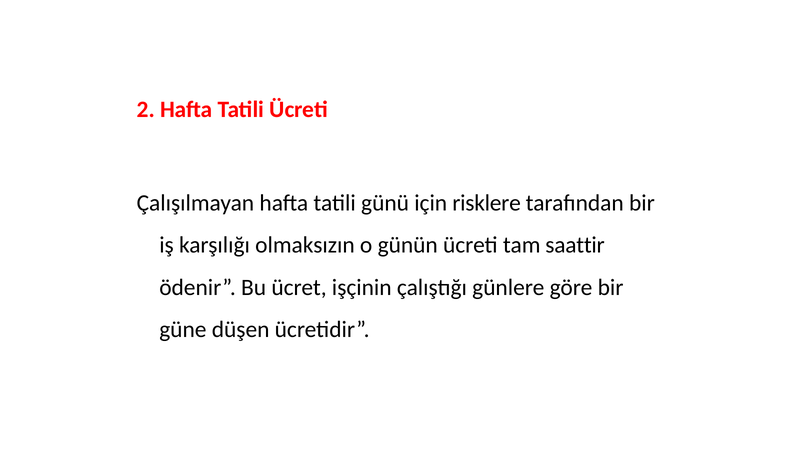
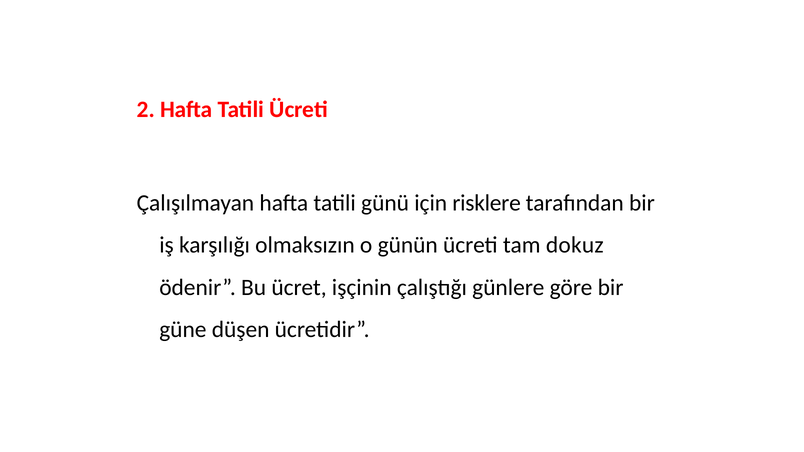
saattir: saattir -> dokuz (575, 245)
